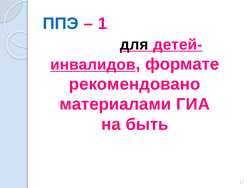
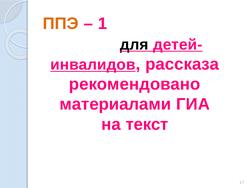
ППЭ colour: blue -> orange (61, 24)
формате: формате -> рассказа (182, 64)
быть: быть -> текст (147, 124)
